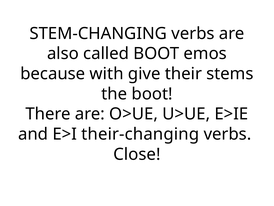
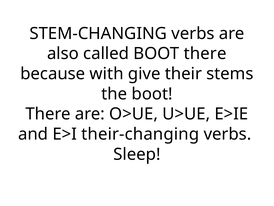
called BOOT emos: emos -> there (205, 53)
Close: Close -> Sleep (137, 154)
